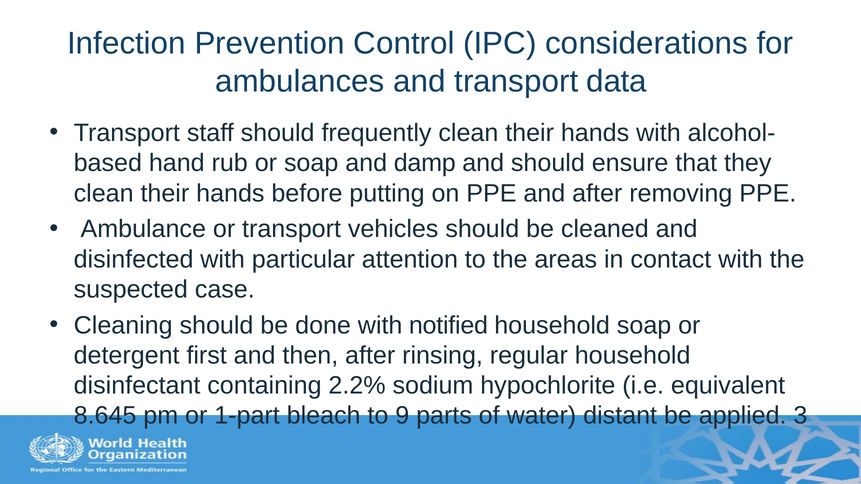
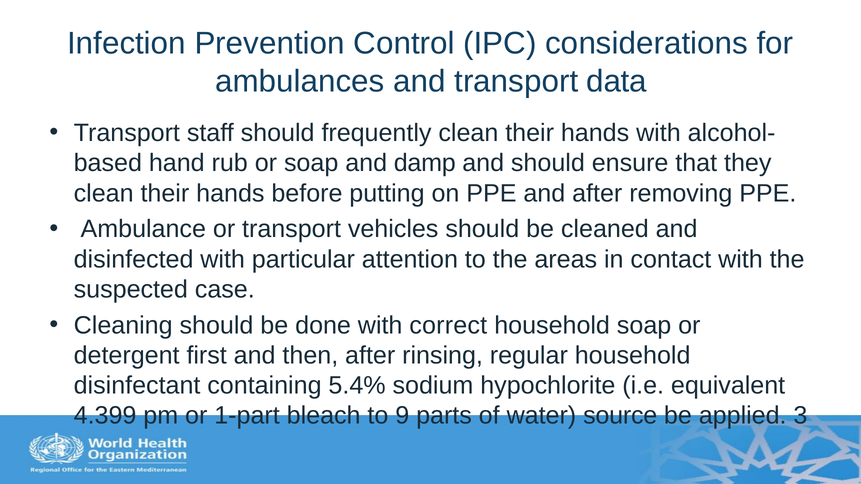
notified: notified -> correct (448, 325)
2.2%: 2.2% -> 5.4% (357, 386)
8.645: 8.645 -> 4.399 (105, 416)
distant: distant -> source (620, 416)
